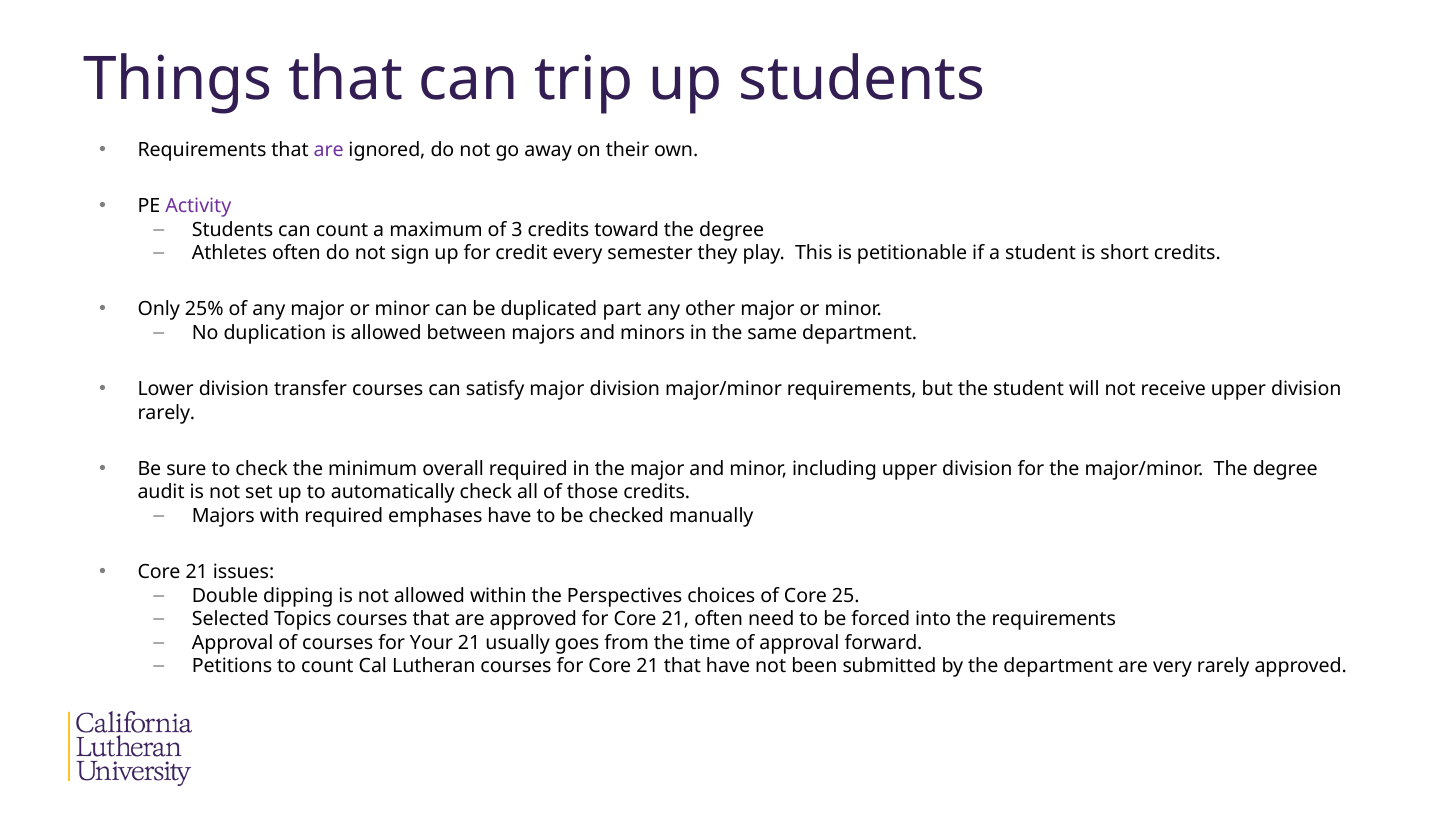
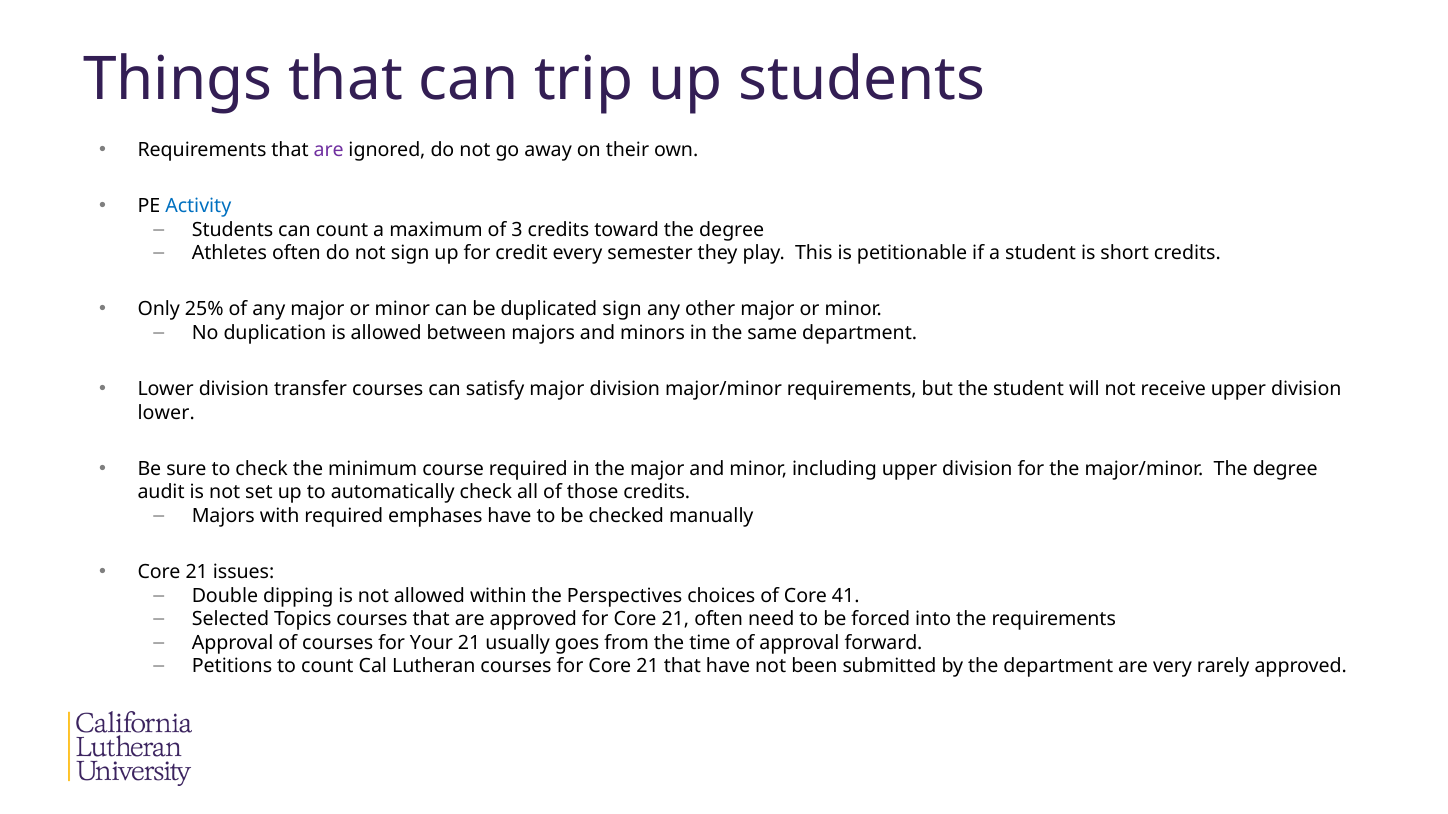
Activity colour: purple -> blue (198, 206)
duplicated part: part -> sign (622, 310)
rarely: rarely -> lower (166, 413)
overall: overall -> course (453, 469)
25: 25 -> 41 (846, 596)
